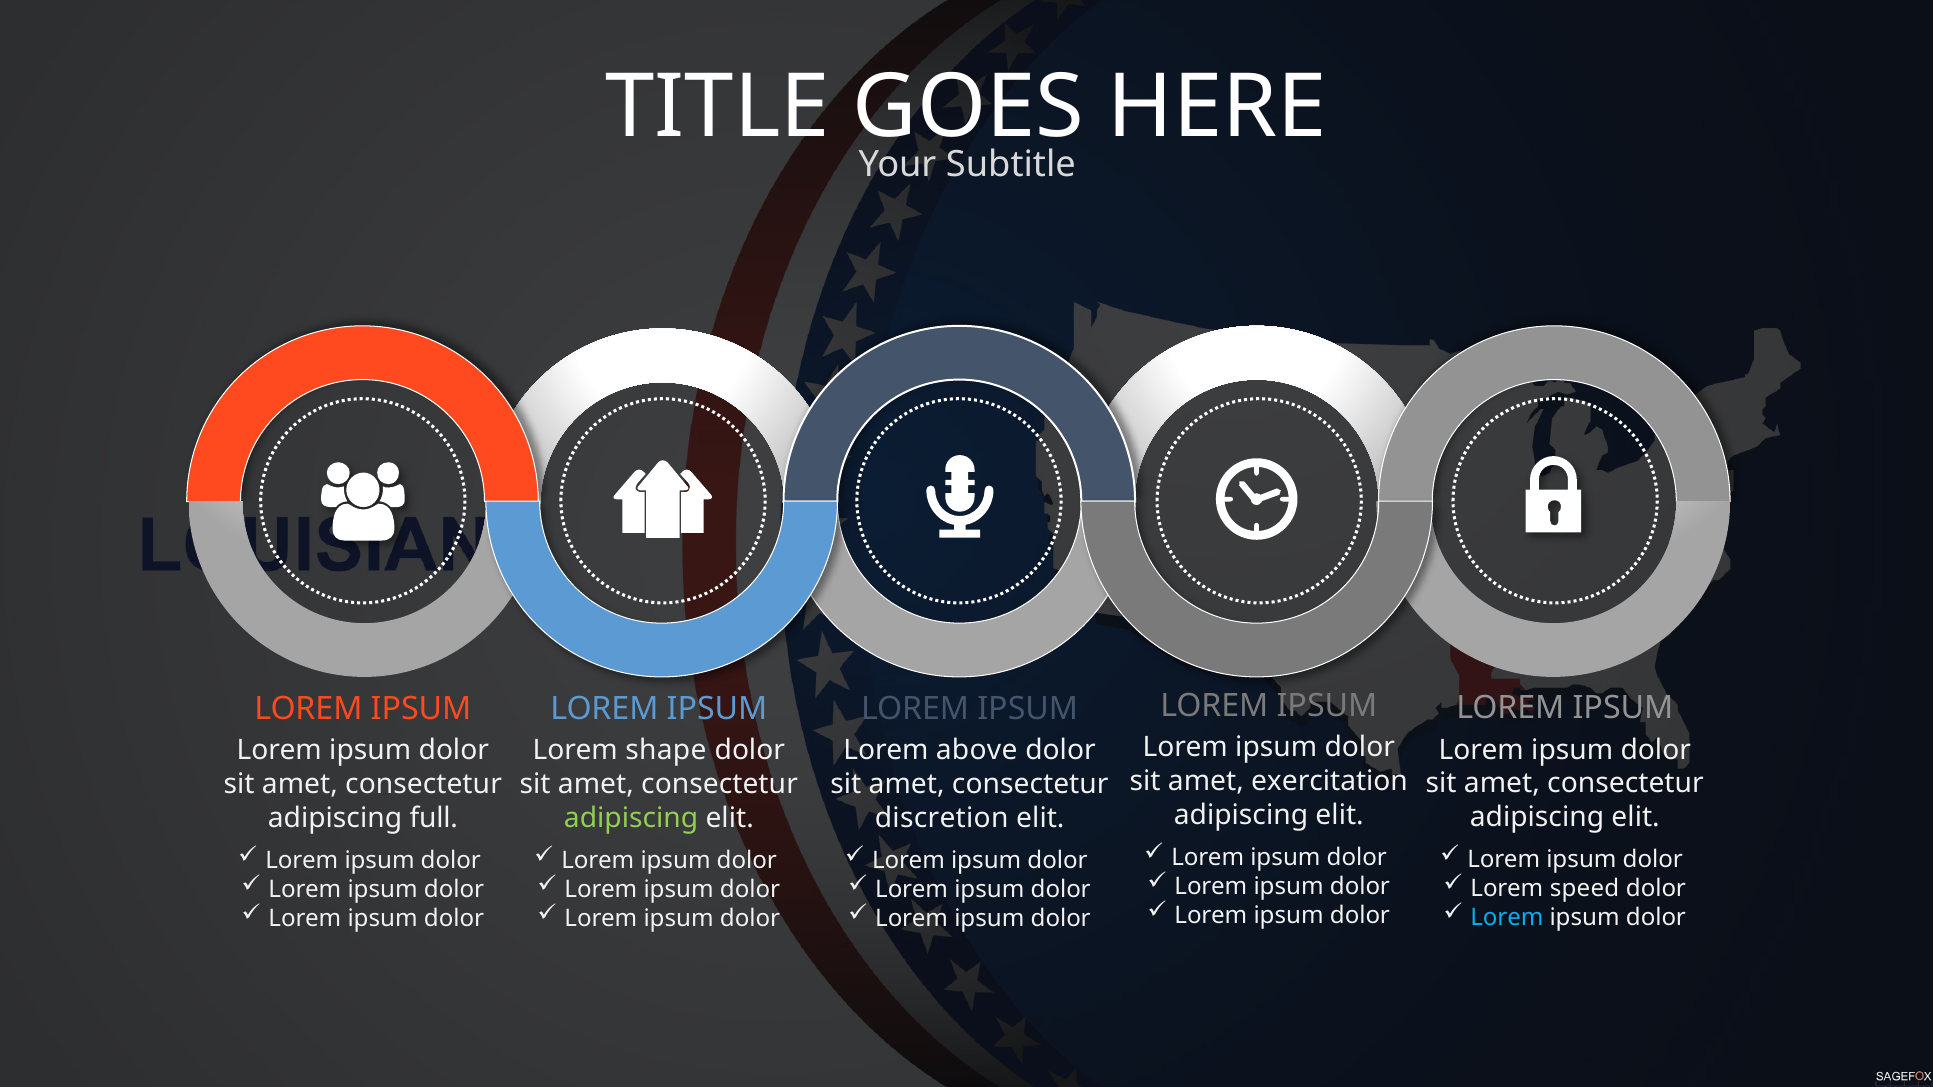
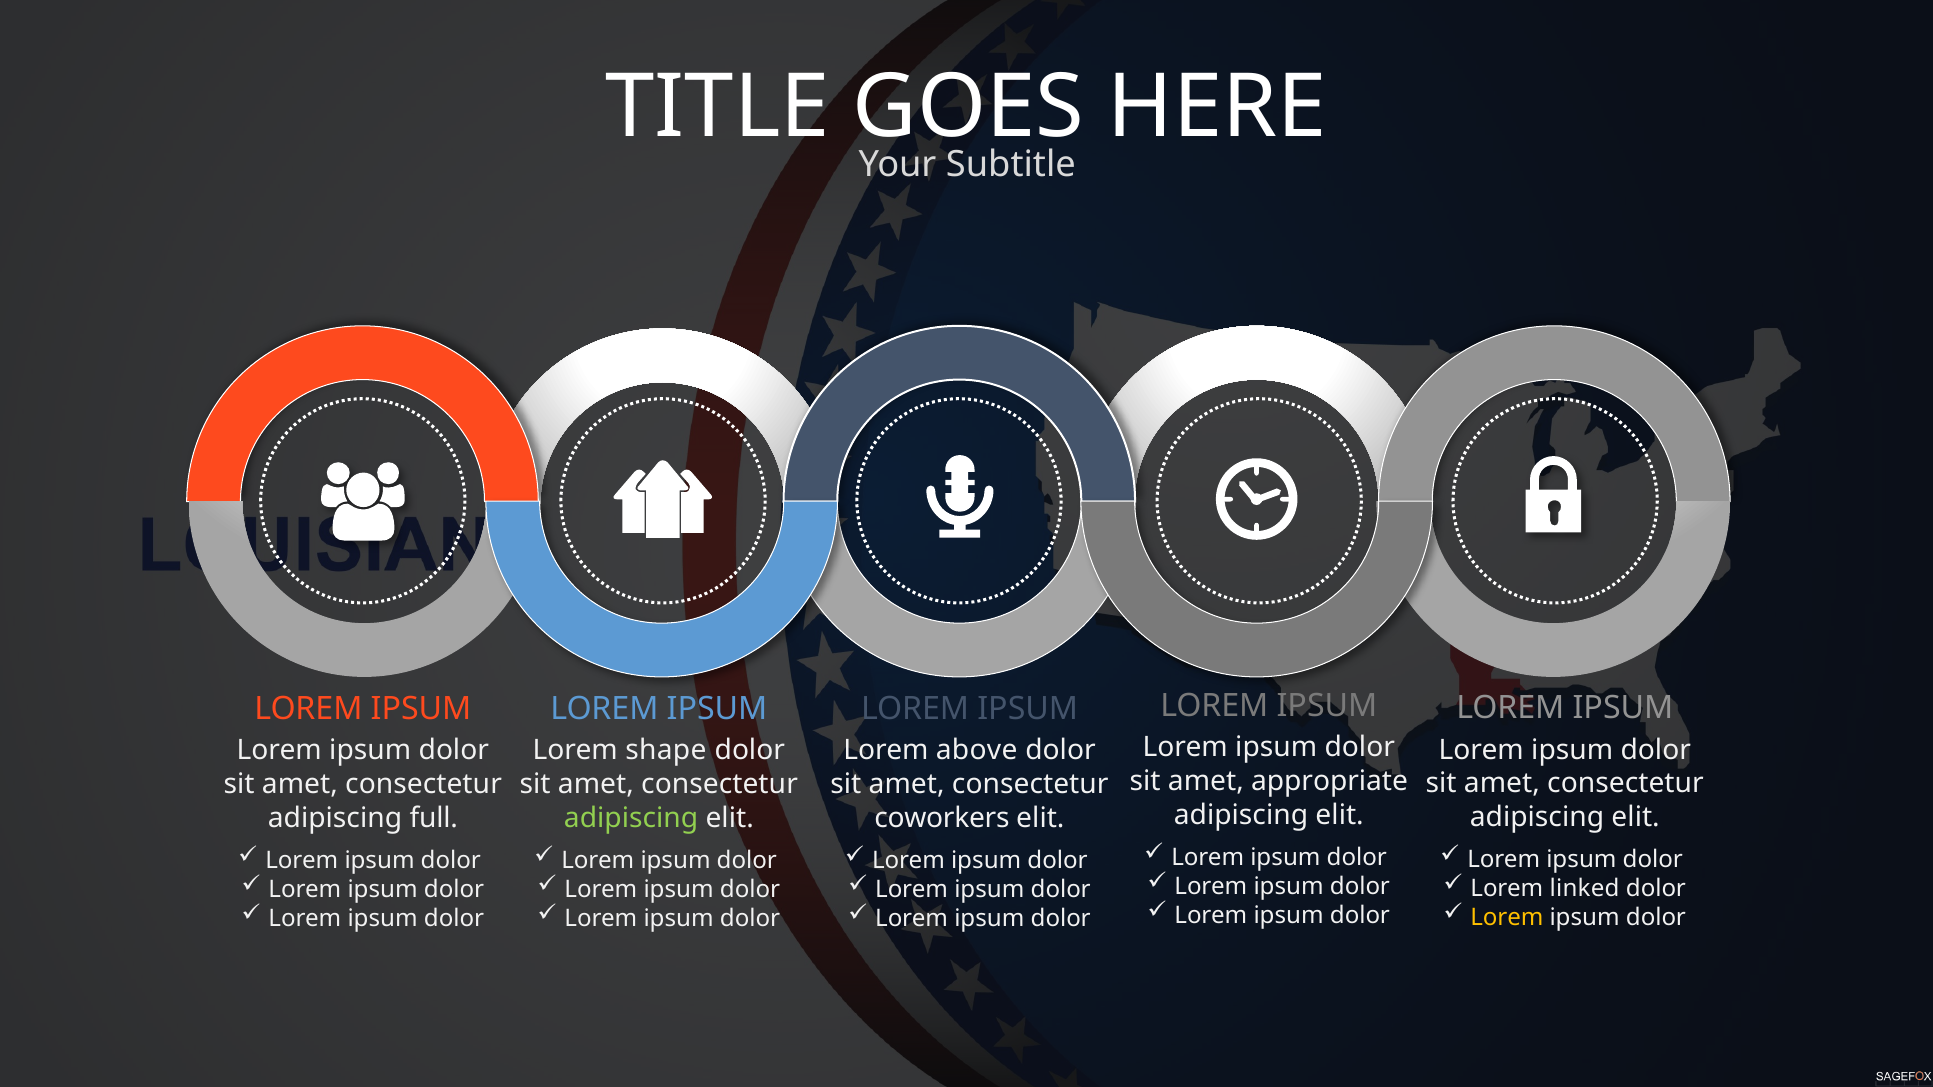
exercitation: exercitation -> appropriate (1330, 782)
discretion: discretion -> coworkers (942, 819)
speed: speed -> linked (1585, 889)
Lorem colour: light blue -> yellow (1507, 918)
